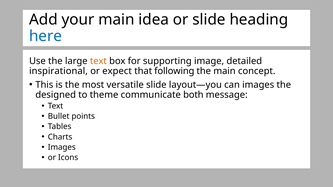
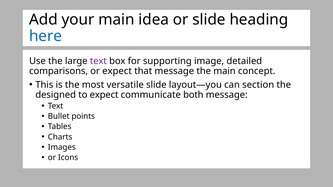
text colour: orange -> purple (98, 61)
inspirational: inspirational -> comparisons (59, 71)
that following: following -> message (174, 71)
can images: images -> section (258, 85)
to theme: theme -> expect (104, 95)
